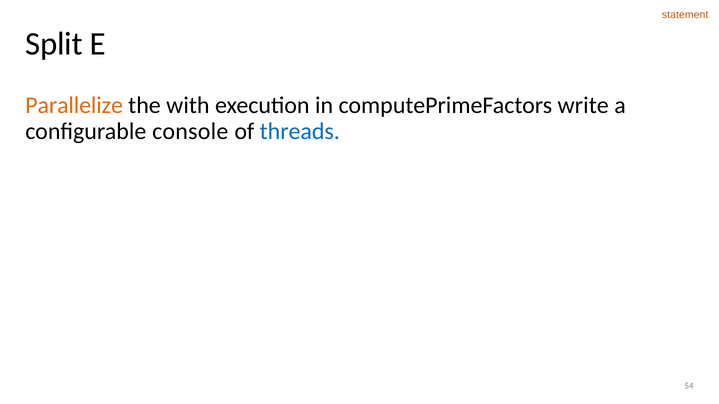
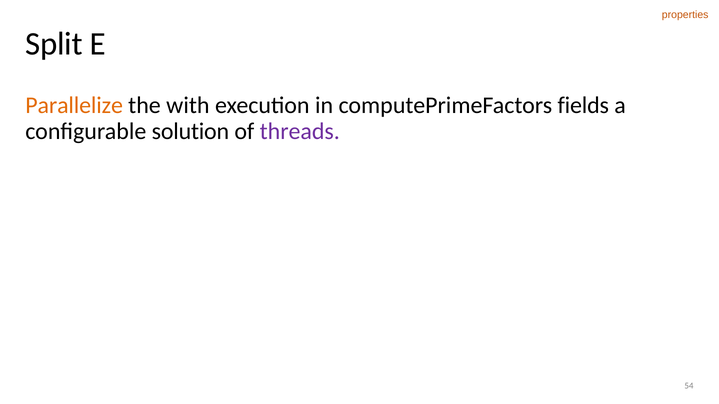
statement: statement -> properties (685, 15)
write: write -> fields (583, 106)
console: console -> solution (190, 131)
threads colour: blue -> purple (300, 131)
